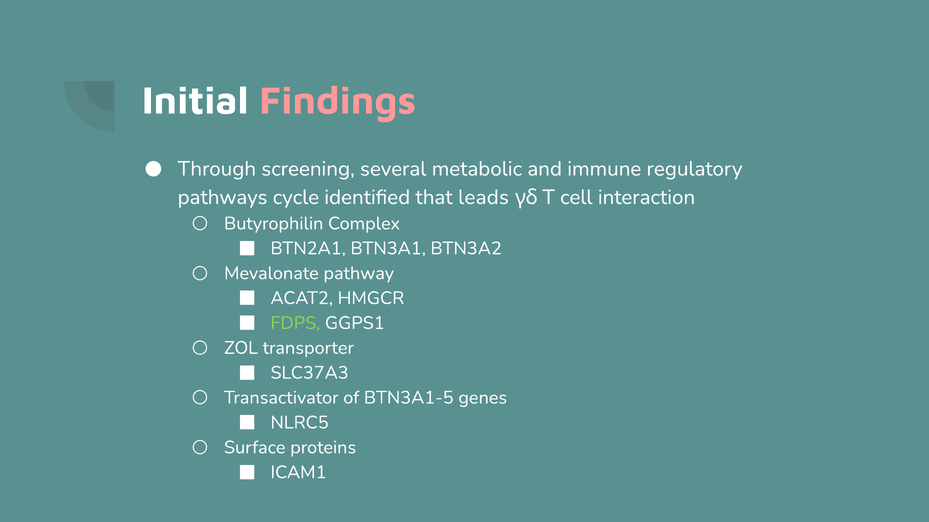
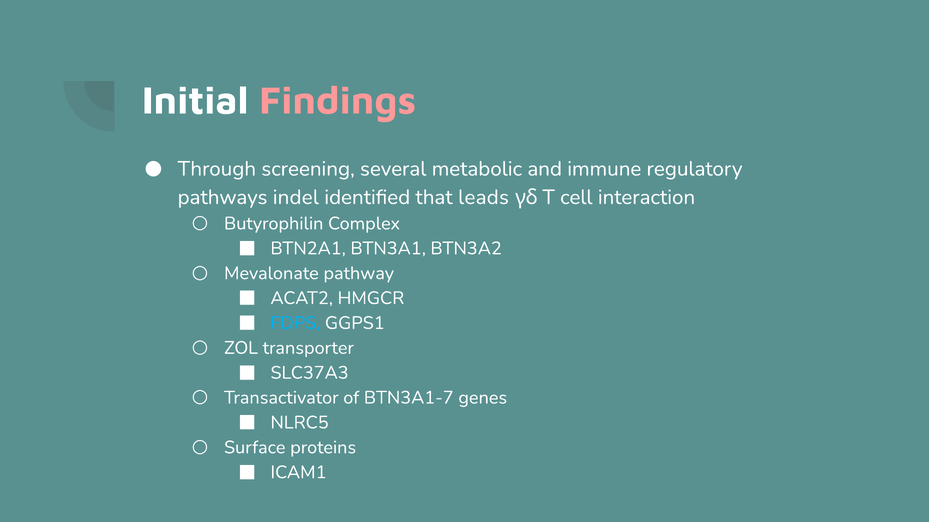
cycle: cycle -> indel (296, 197)
FDPS colour: light green -> light blue (295, 323)
BTN3A1-5: BTN3A1-5 -> BTN3A1-7 (409, 398)
